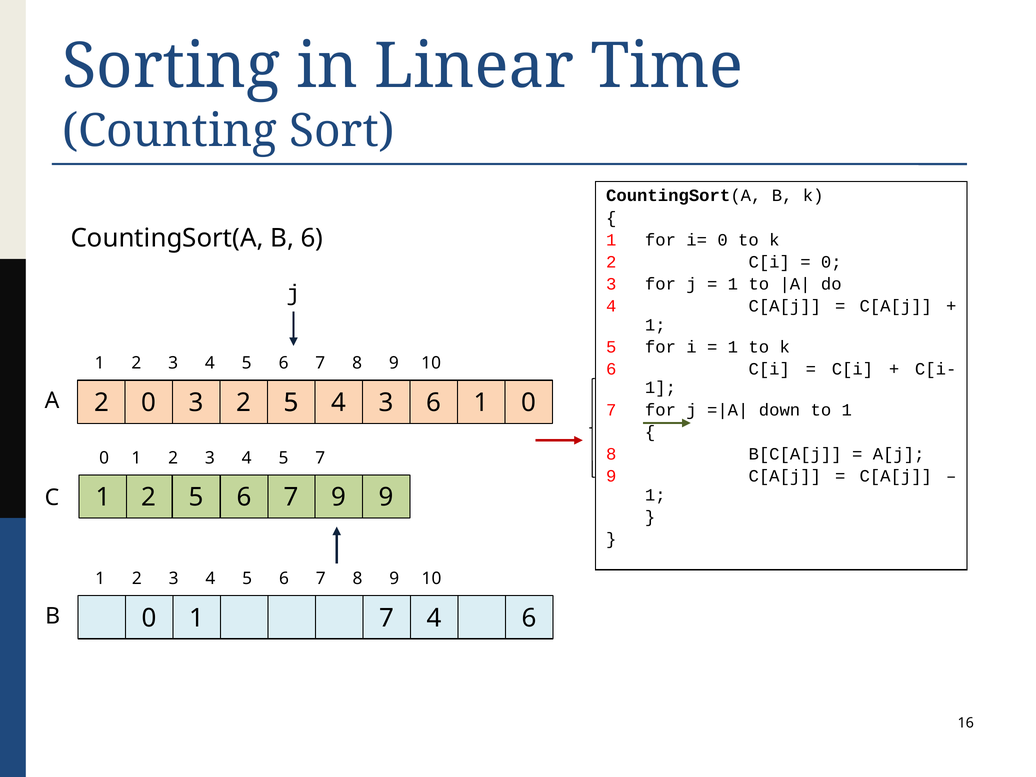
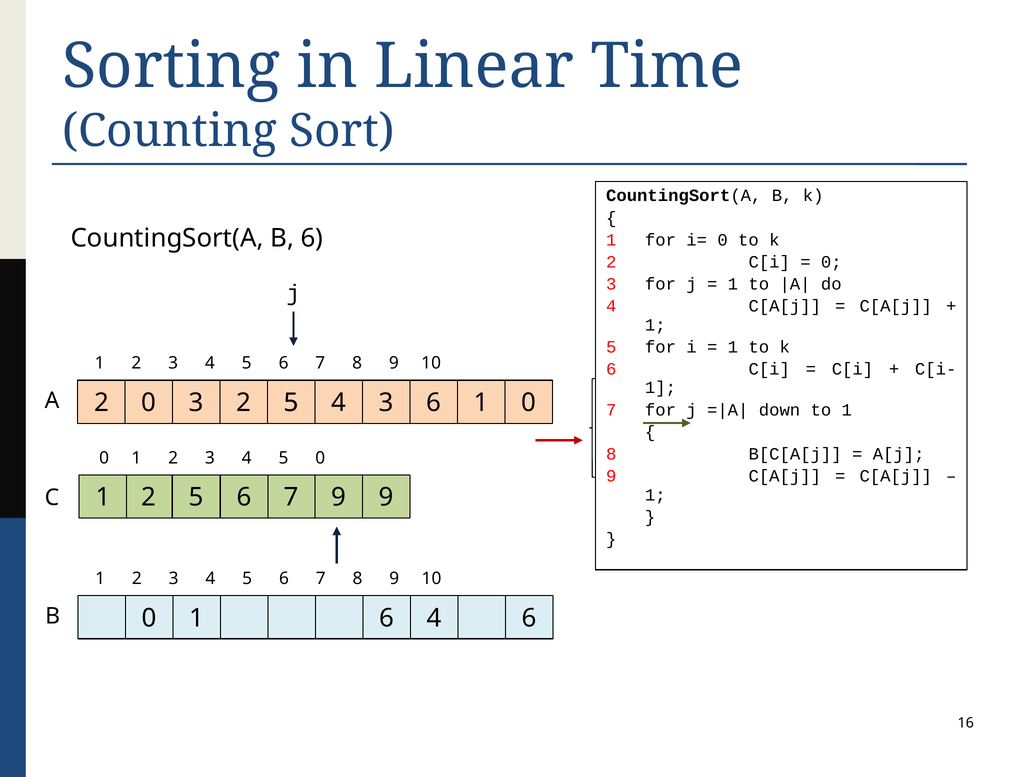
5 7: 7 -> 0 (320, 458)
0 1 7: 7 -> 6 (387, 618)
